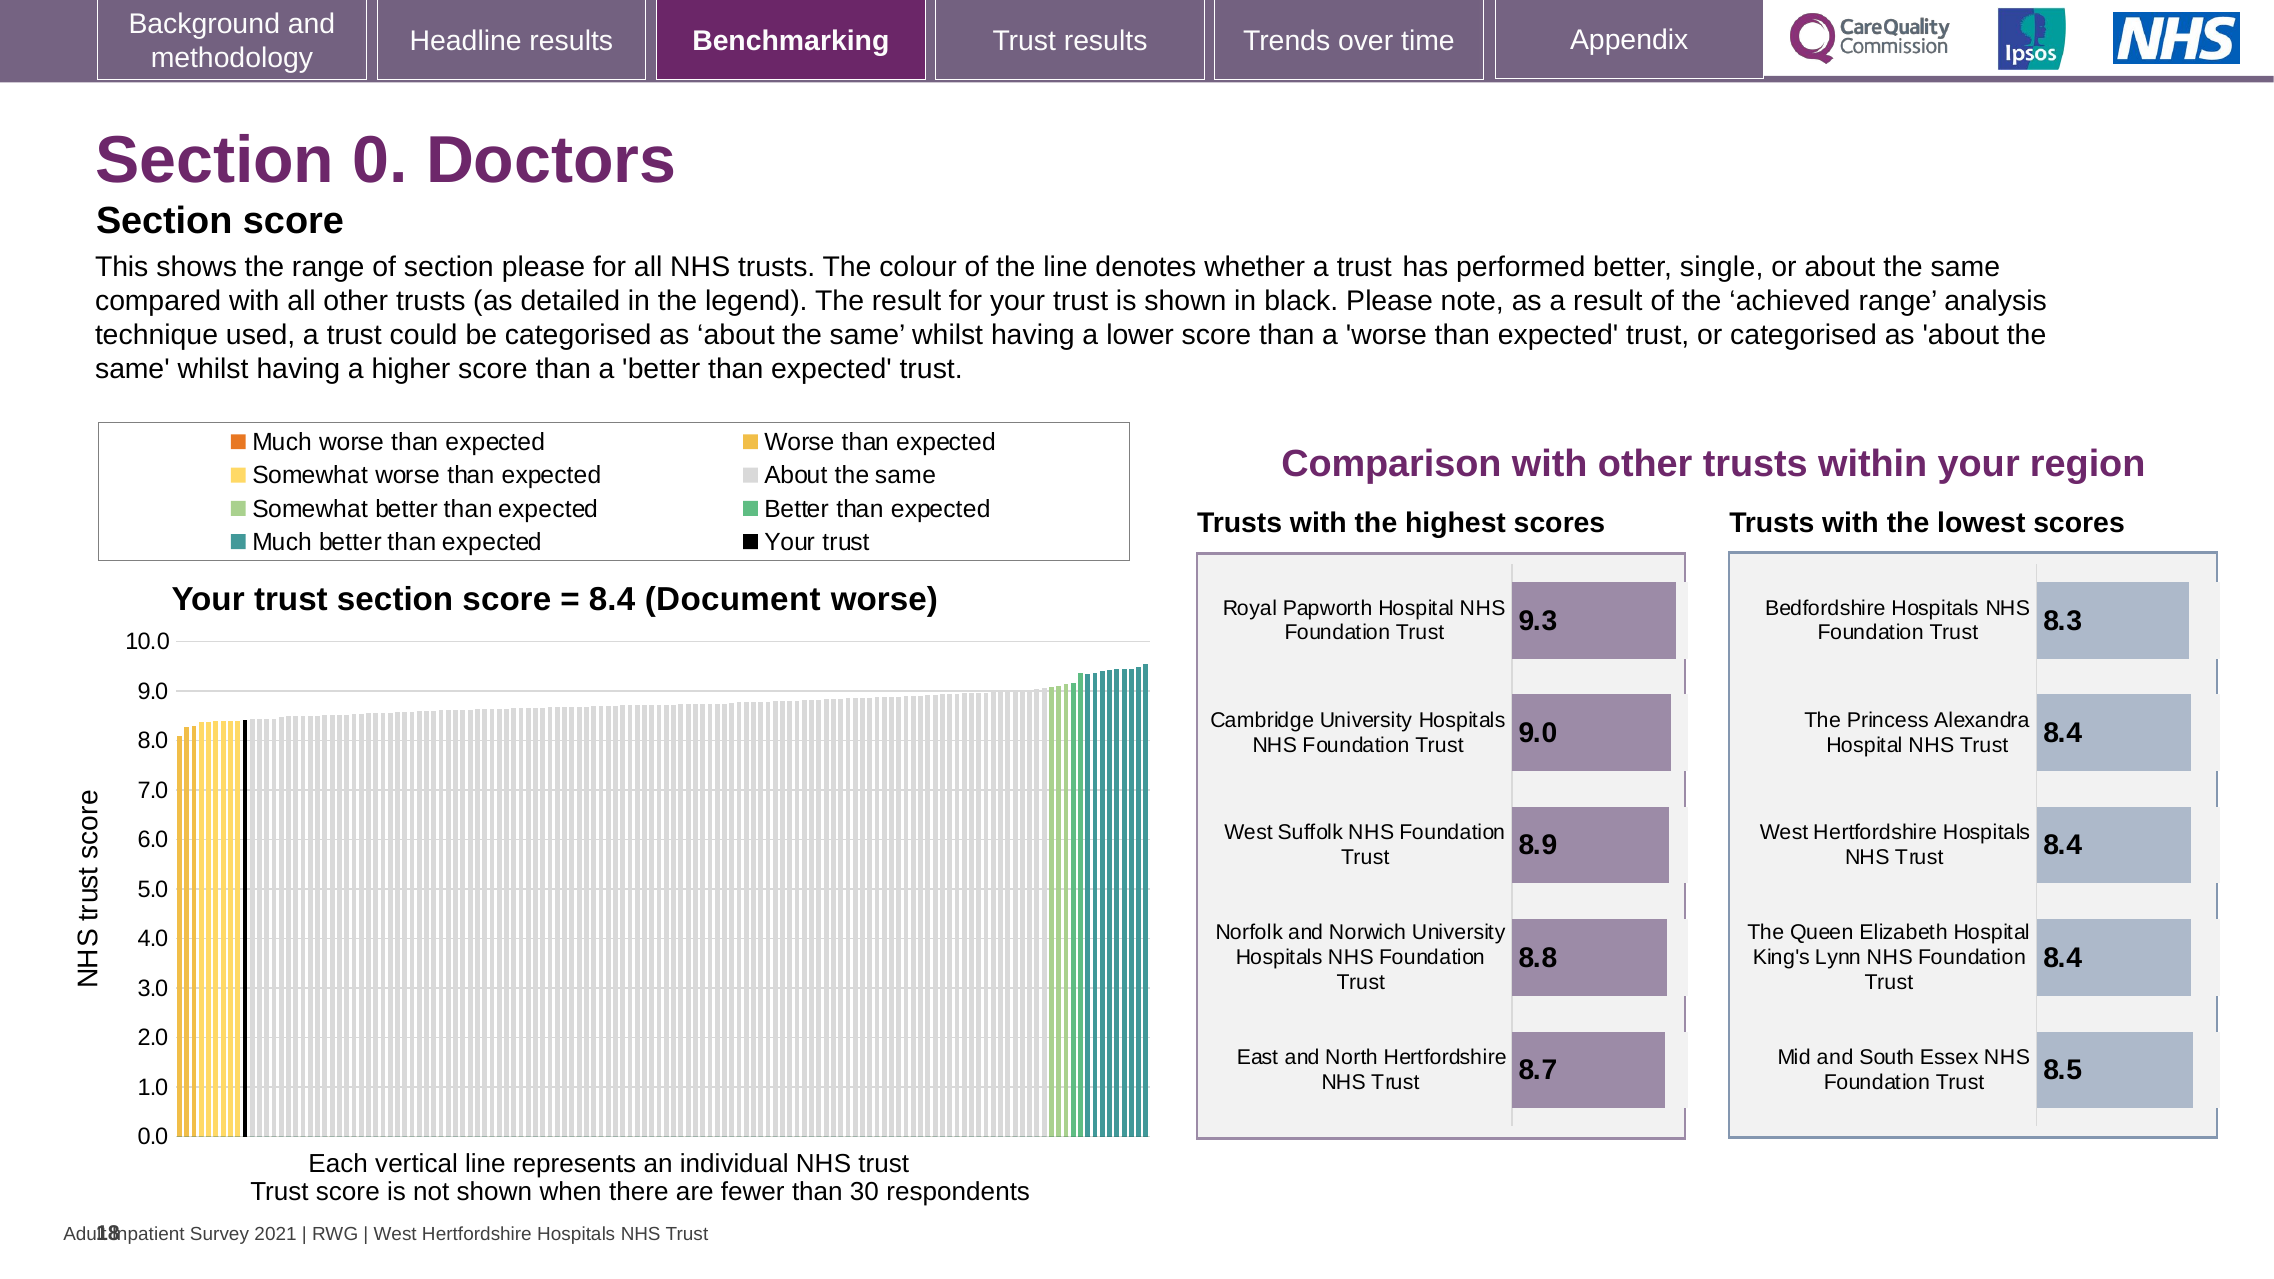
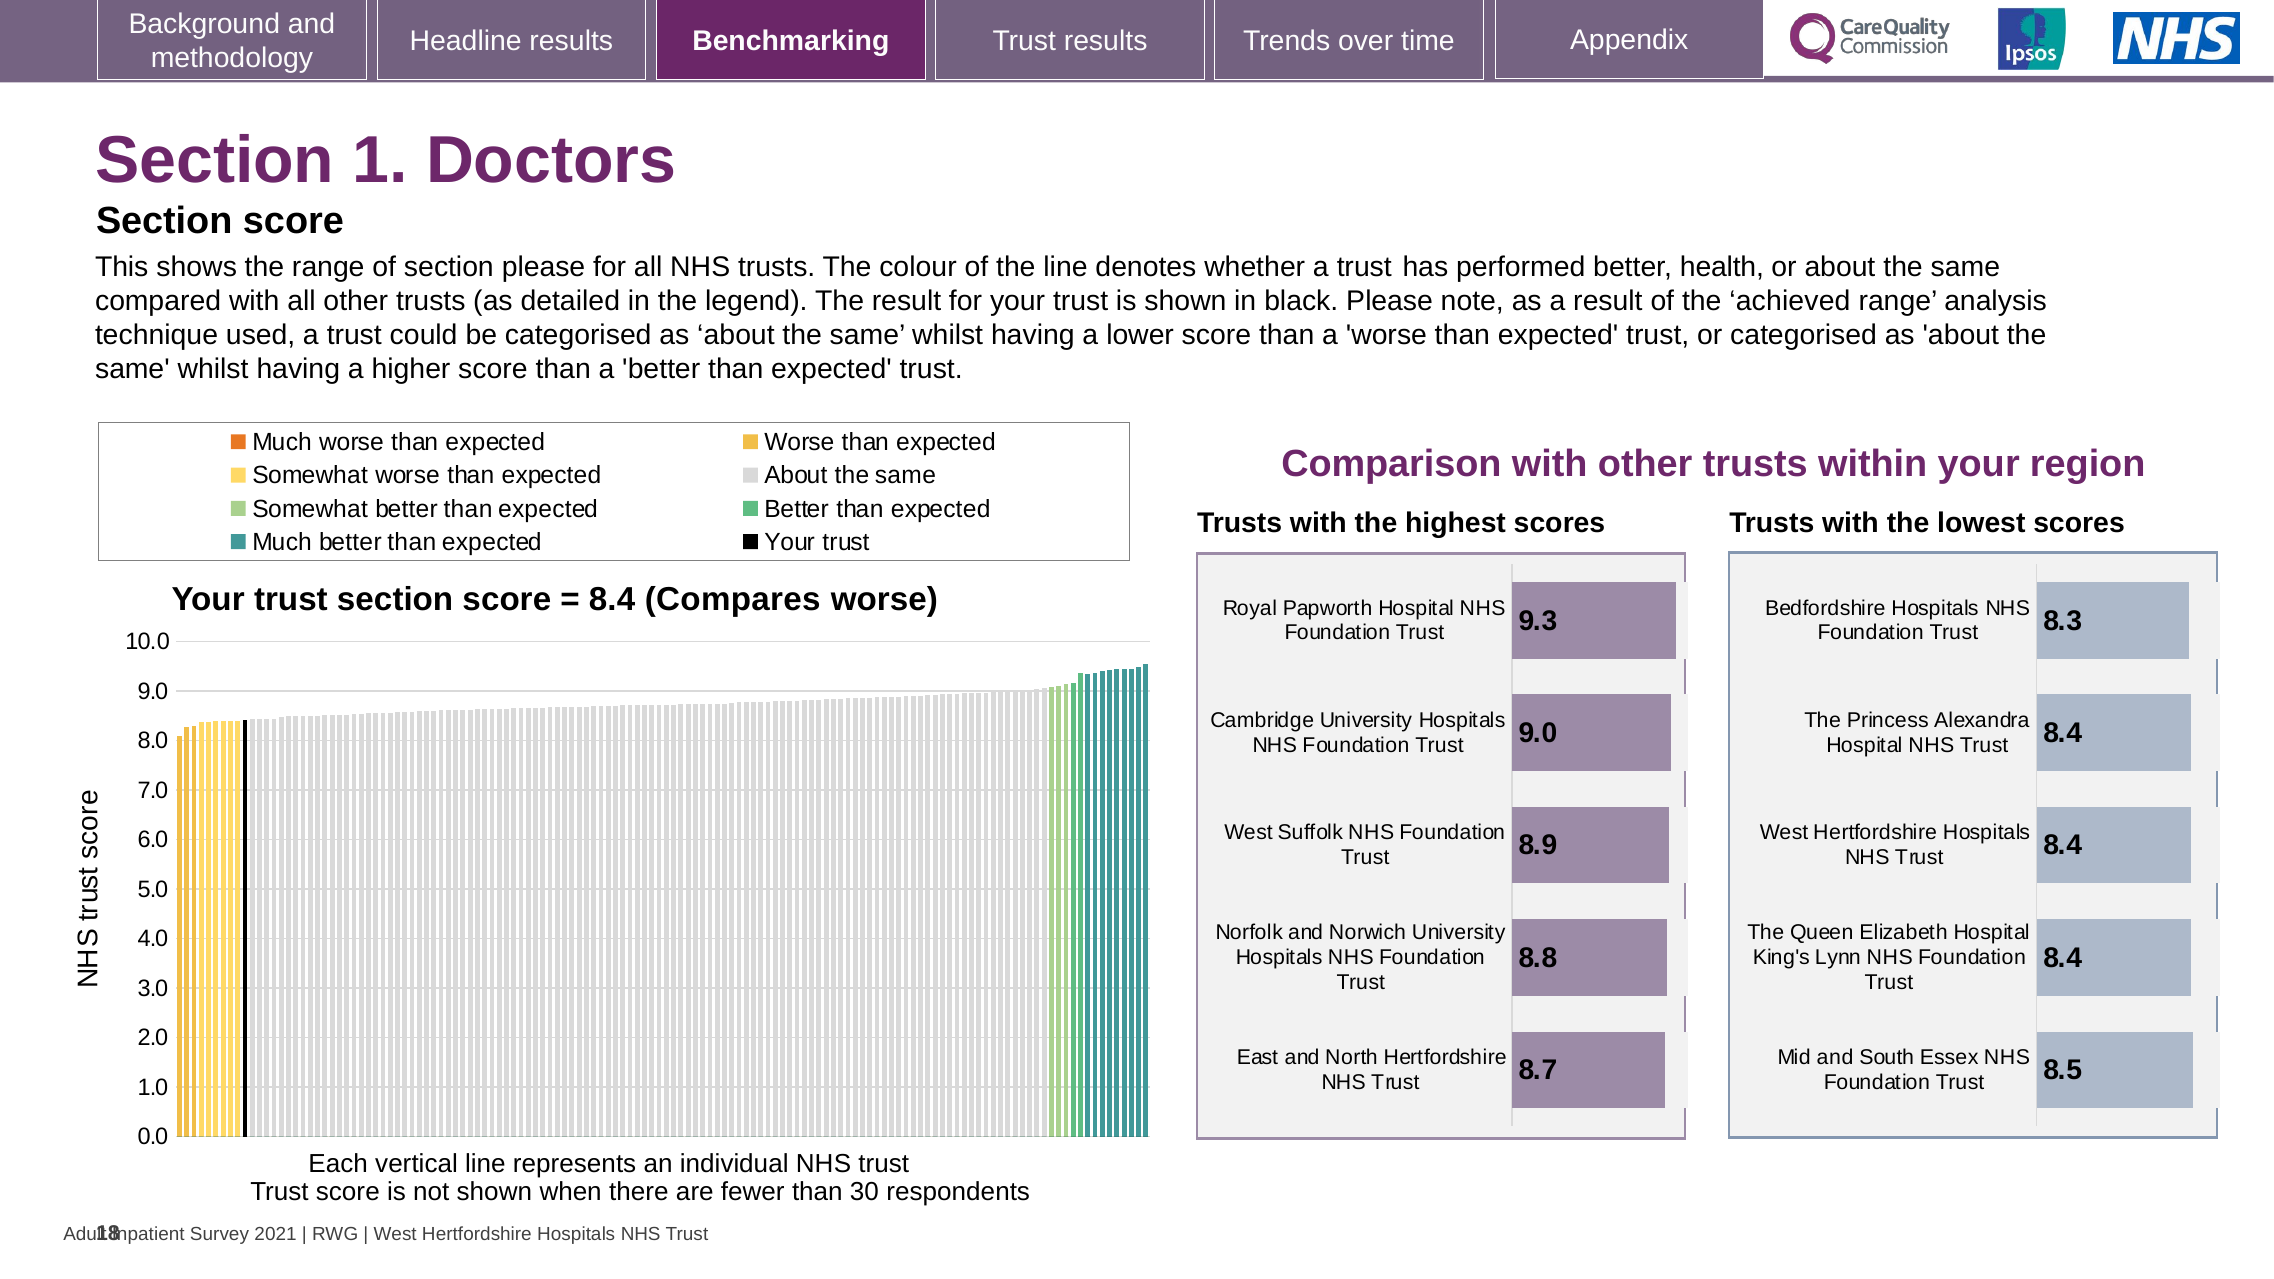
0: 0 -> 1 (380, 161)
single: single -> health (1722, 267)
Document: Document -> Compares (733, 600)
